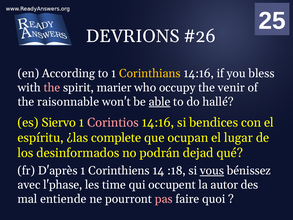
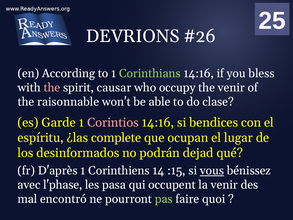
Corinthians colour: yellow -> light green (150, 73)
marier: marier -> causar (114, 87)
able underline: present -> none (160, 102)
hallé: hallé -> clase (218, 102)
Siervo: Siervo -> Garde (59, 122)
:18: :18 -> :15 (176, 170)
time: time -> pasa (114, 185)
la autor: autor -> venir (224, 185)
entiende: entiende -> encontró (63, 199)
pas colour: pink -> light green (164, 199)
